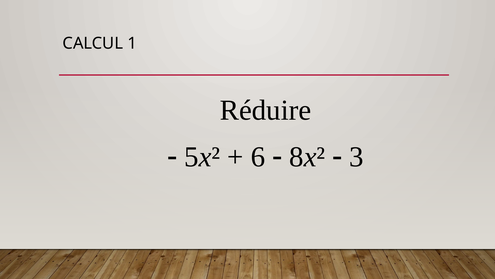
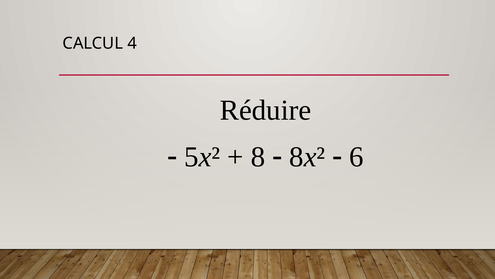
1: 1 -> 4 (132, 43)
6: 6 -> 8 (258, 157)
3: 3 -> 6 (356, 157)
